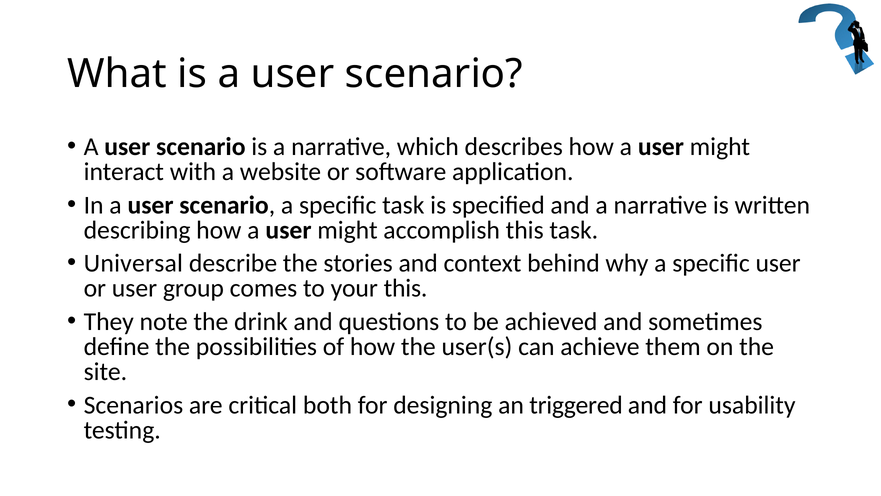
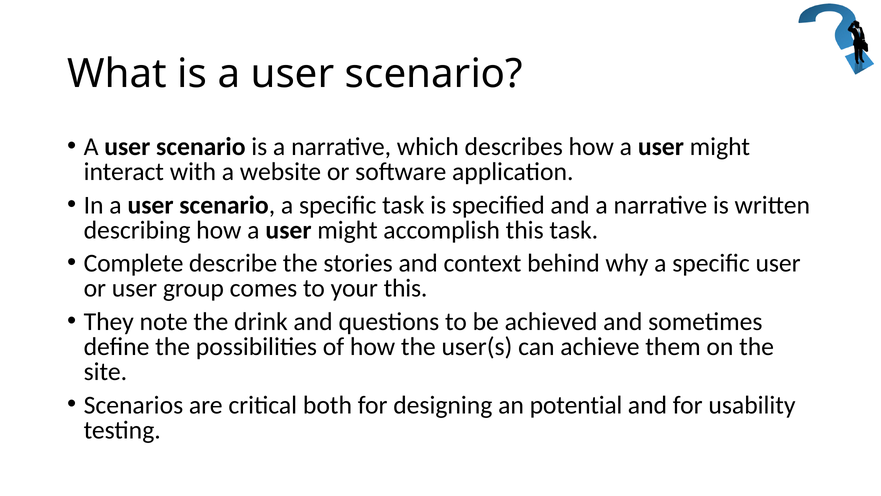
Universal: Universal -> Complete (134, 263)
triggered: triggered -> potential (576, 405)
